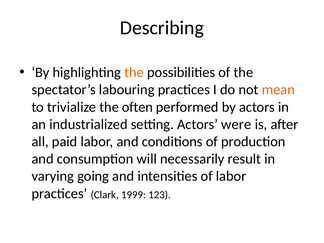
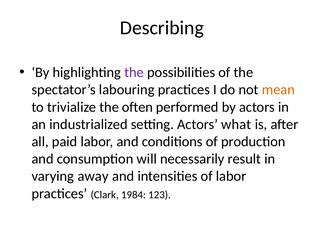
the colour: orange -> purple (134, 72)
were: were -> what (236, 124)
going: going -> away (93, 176)
1999: 1999 -> 1984 (133, 195)
